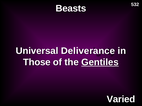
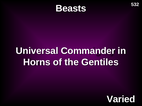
Deliverance: Deliverance -> Commander (88, 51)
Those: Those -> Horns (37, 62)
Gentiles underline: present -> none (100, 62)
